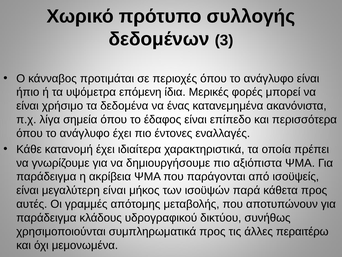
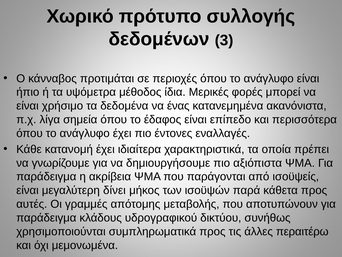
επόμενη: επόμενη -> μέθοδος (140, 92)
μεγαλύτερη είναι: είναι -> δίνει (114, 190)
